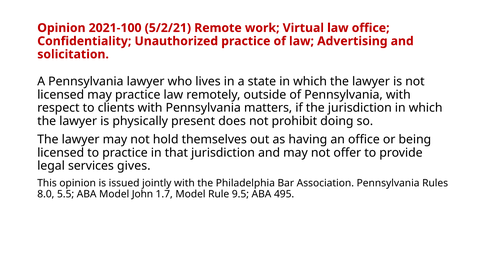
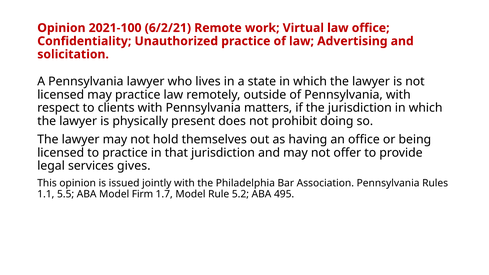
5/2/21: 5/2/21 -> 6/2/21 (168, 28)
8.0: 8.0 -> 1.1 (46, 194)
John: John -> Firm (142, 194)
9.5: 9.5 -> 5.2 (240, 194)
